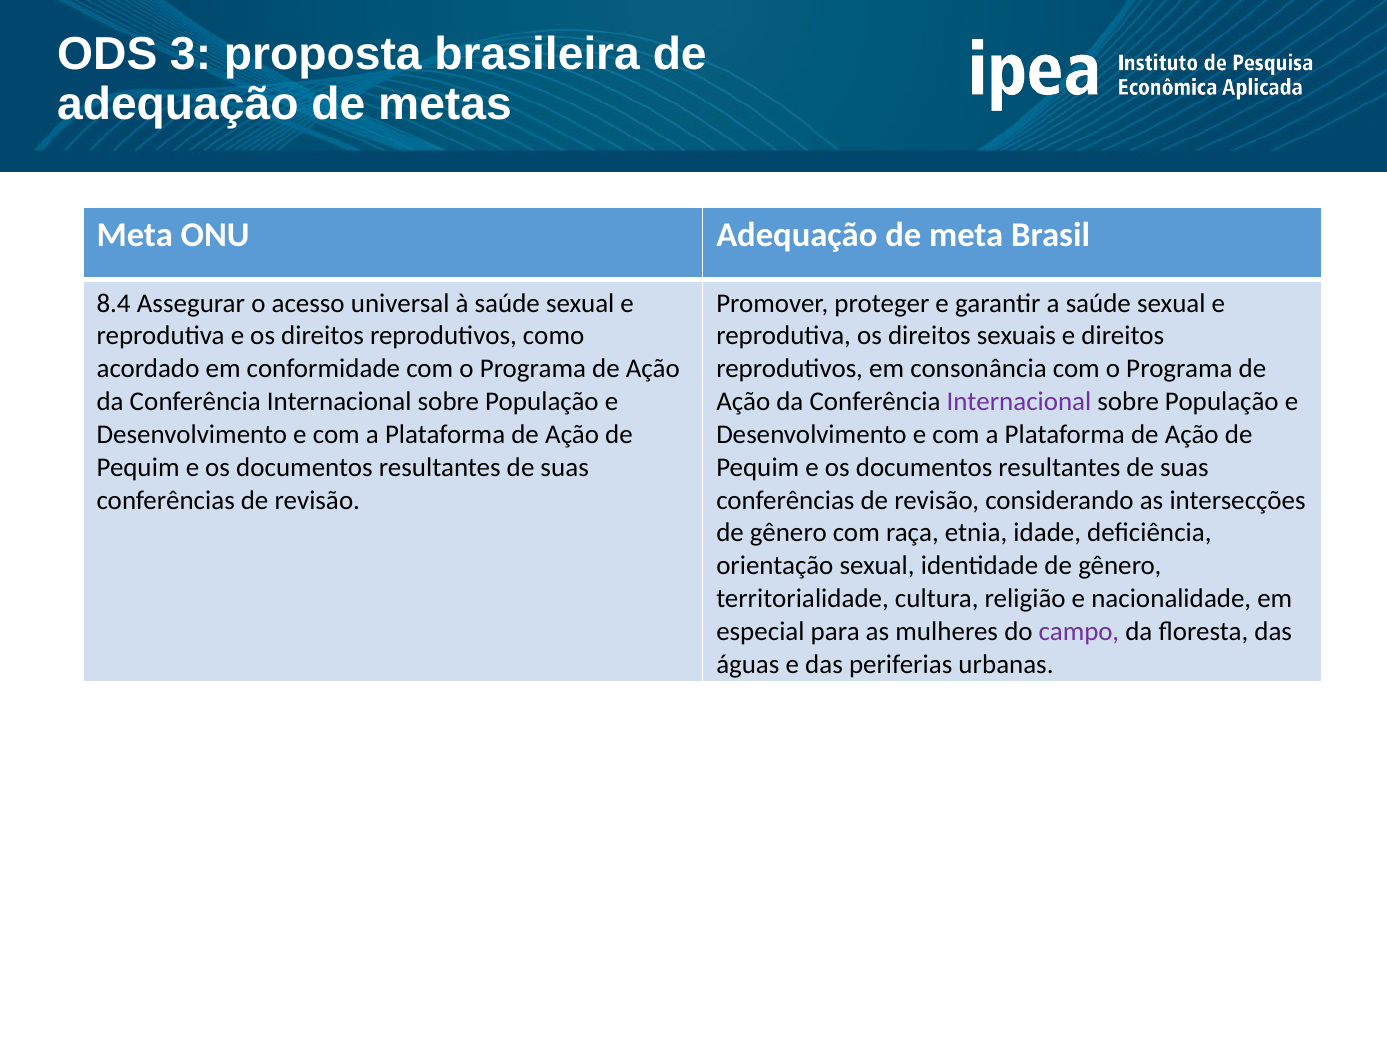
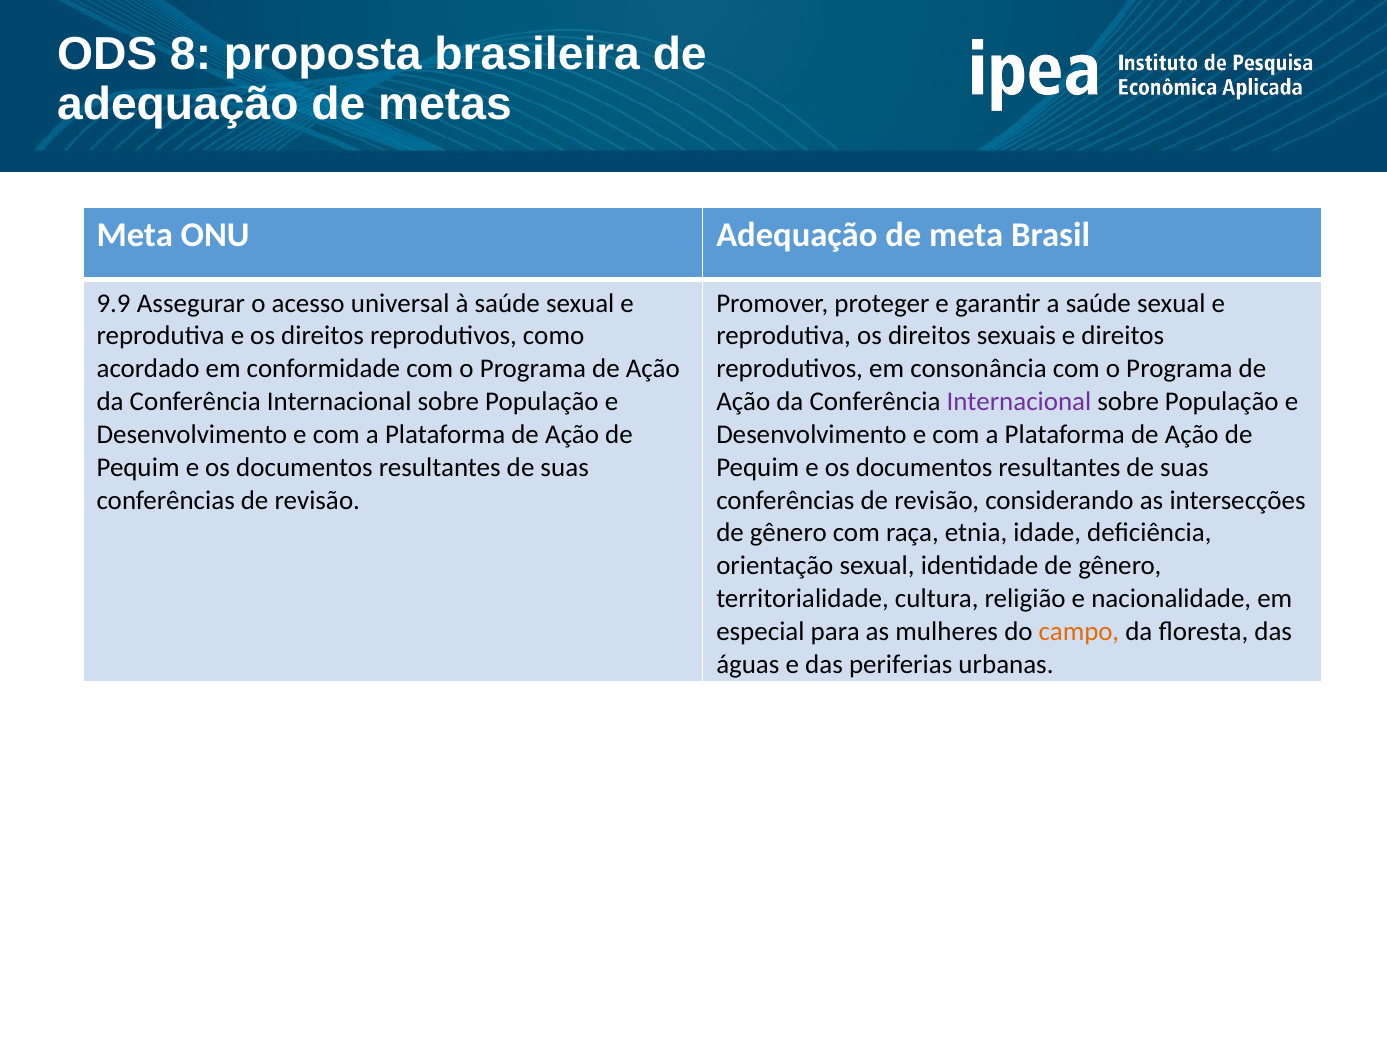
3: 3 -> 8 (191, 55)
8.4: 8.4 -> 9.9 (114, 303)
campo colour: purple -> orange (1079, 632)
